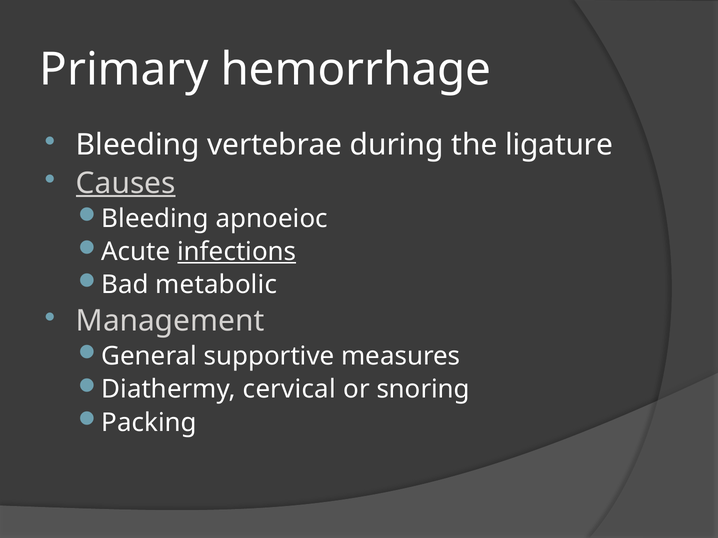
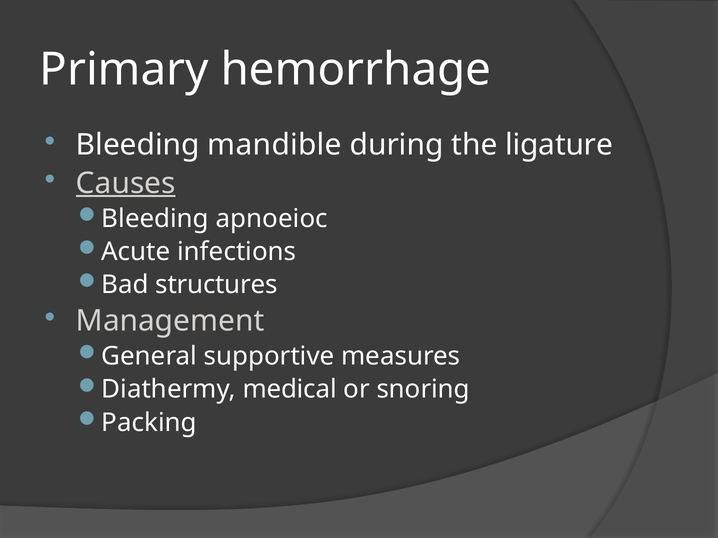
vertebrae: vertebrae -> mandible (275, 145)
infections underline: present -> none (237, 252)
metabolic: metabolic -> structures (217, 285)
cervical: cervical -> medical (290, 390)
